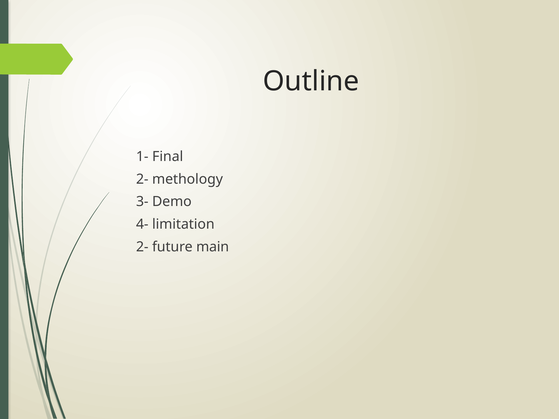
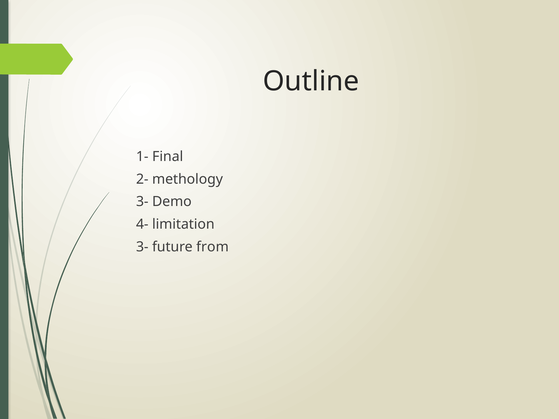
2-: 2- -> 3- (142, 247)
main: main -> from (212, 247)
